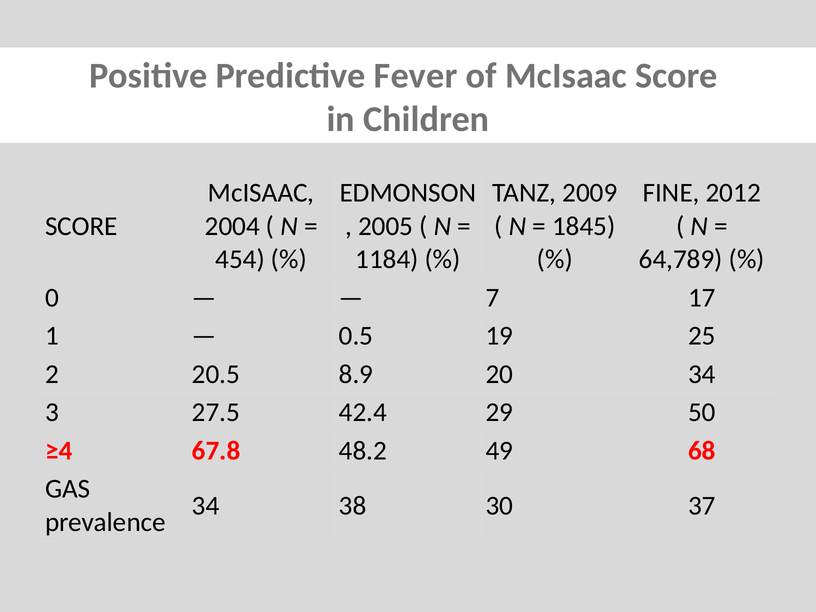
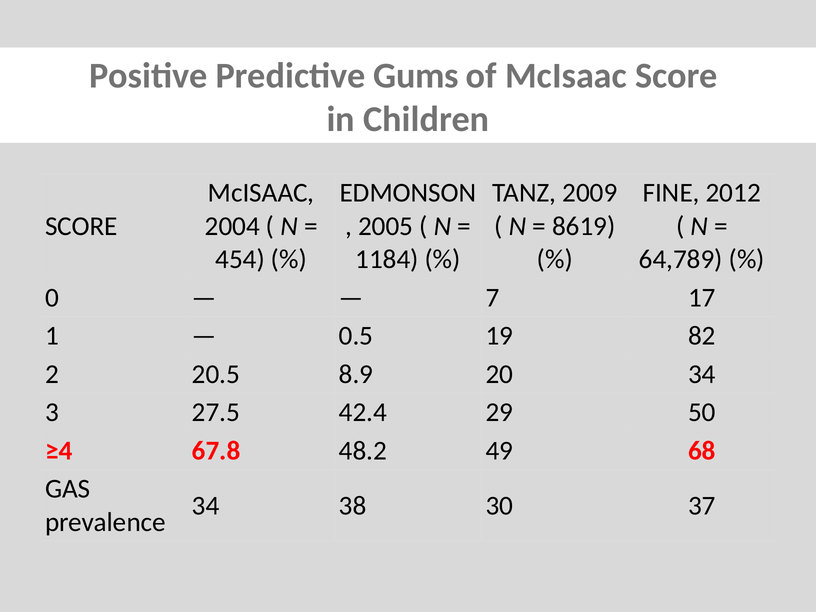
Fever: Fever -> Gums (416, 76)
1845: 1845 -> 8619 (584, 226)
25: 25 -> 82 (702, 336)
